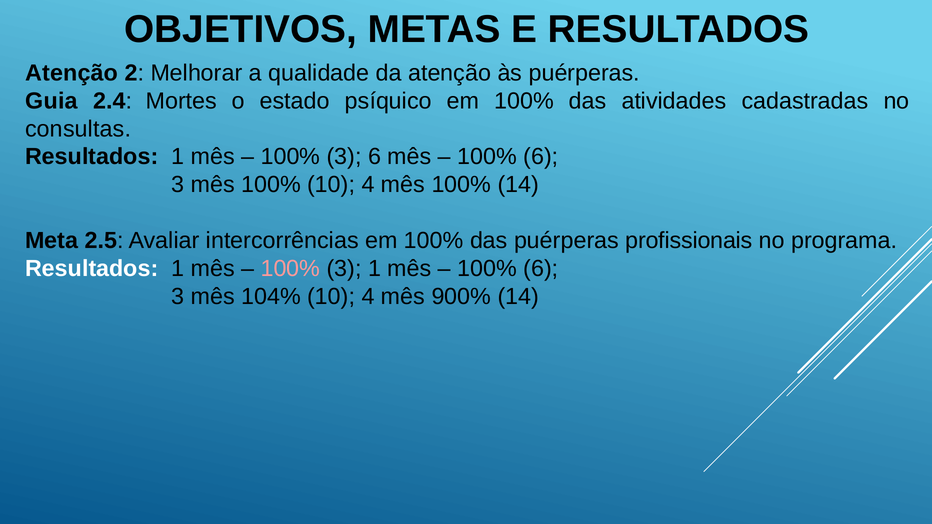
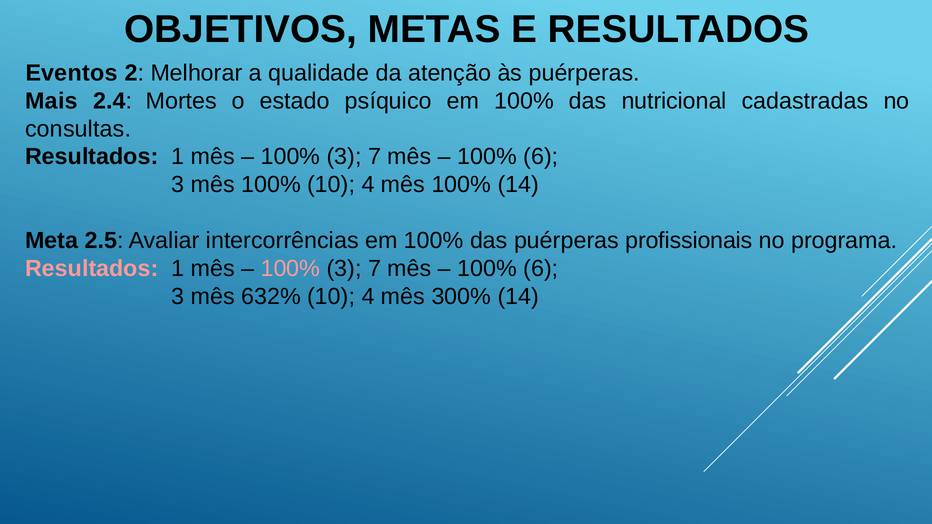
Atenção: Atenção -> Eventos (72, 73)
Guia: Guia -> Mais (52, 101)
atividades: atividades -> nutricional (674, 101)
6: 6 -> 7 (374, 157)
Resultados colour: white -> pink (92, 269)
1: 1 -> 7 (374, 269)
104%: 104% -> 632% (271, 297)
900%: 900% -> 300% (461, 297)
